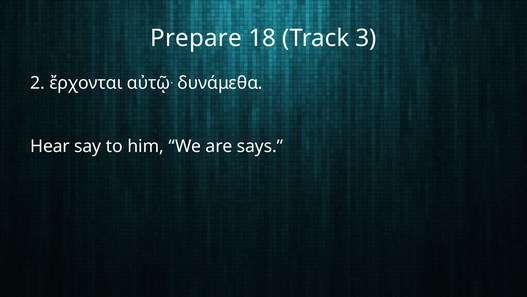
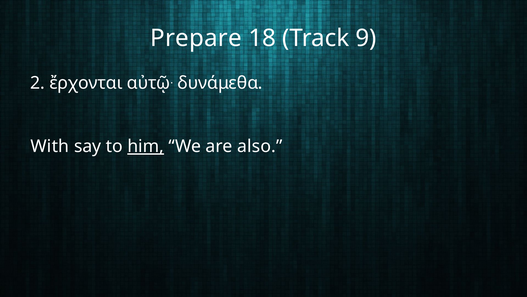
3: 3 -> 9 (366, 38)
Hear: Hear -> With (50, 146)
him underline: none -> present (146, 146)
says: says -> also (260, 146)
